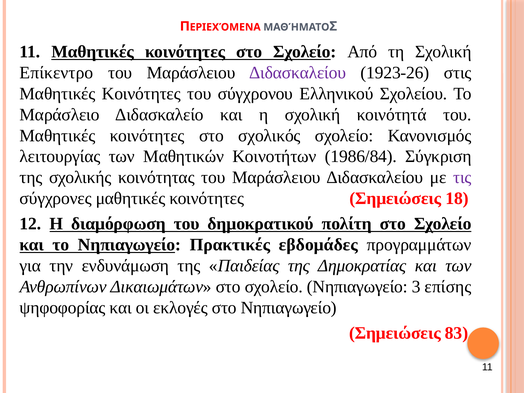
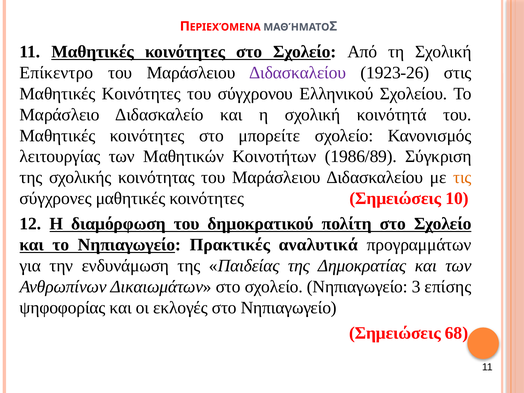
σχολικός: σχολικός -> μπορείτε (269, 136)
1986/84: 1986/84 -> 1986/89 (361, 157)
τις colour: purple -> orange (462, 178)
18: 18 -> 10 (457, 198)
εβδομάδες: εβδομάδες -> αναλυτικά (318, 245)
83: 83 -> 68 (457, 333)
